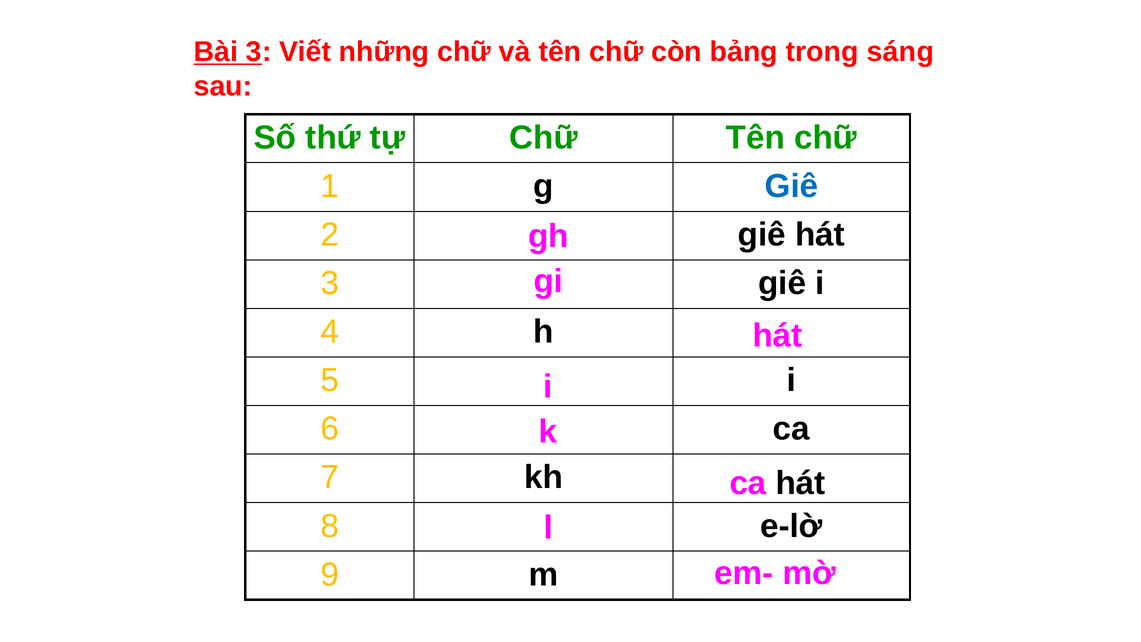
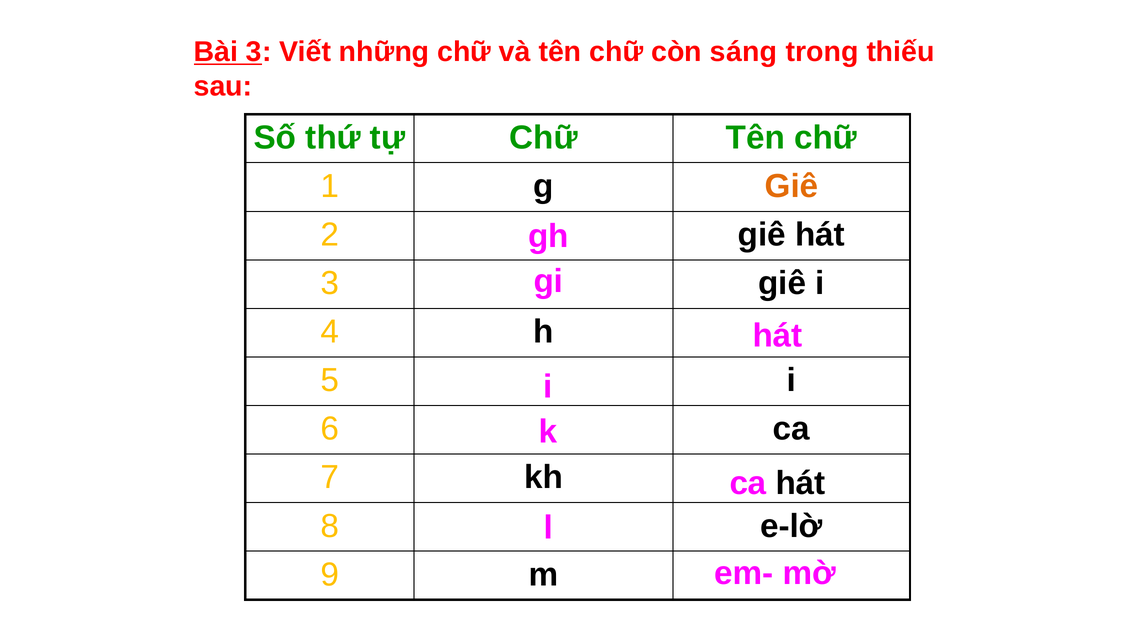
bảng: bảng -> sáng (744, 52)
sáng: sáng -> thiếu (901, 52)
Giê colour: blue -> orange (791, 186)
